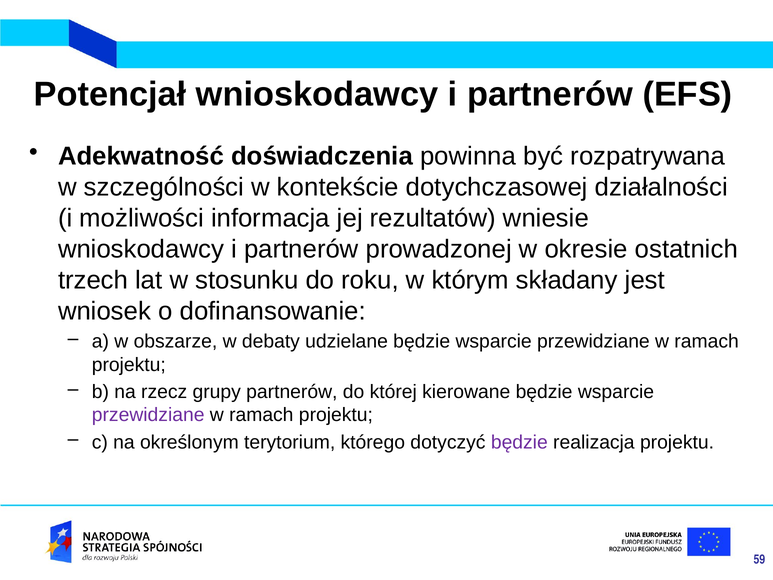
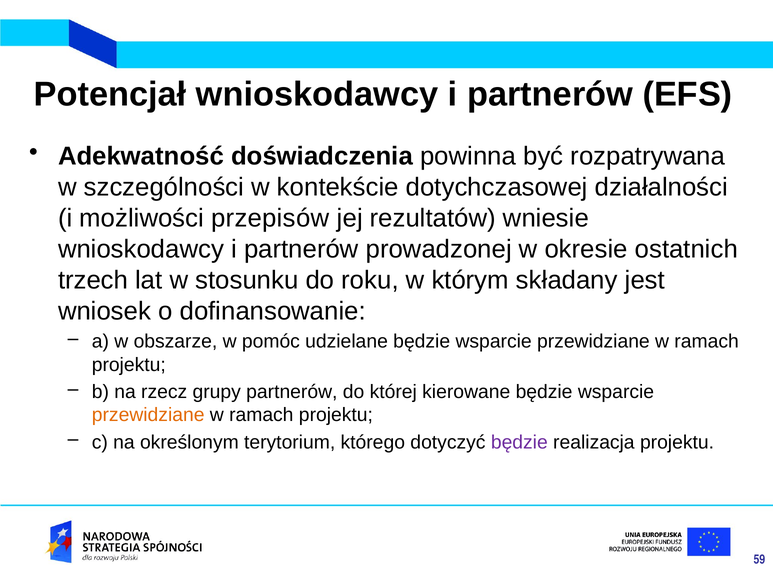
informacja: informacja -> przepisów (270, 218)
debaty: debaty -> pomóc (271, 341)
przewidziane colour: purple -> orange (148, 415)
